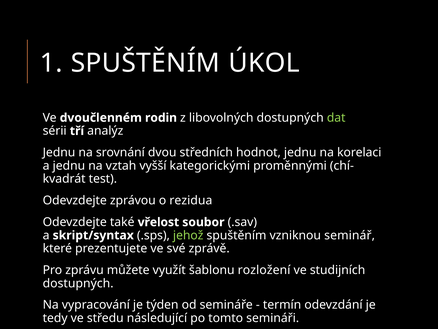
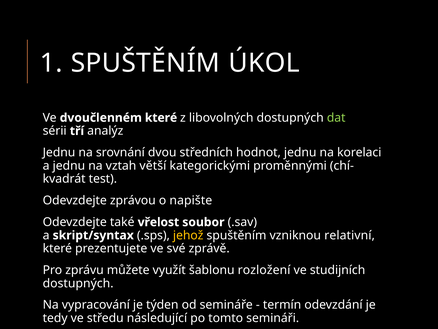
dvoučlenném rodin: rodin -> které (161, 118)
vyšší: vyšší -> větší (153, 165)
rezidua: rezidua -> napište (191, 200)
jehož colour: light green -> yellow (188, 235)
seminář: seminář -> relativní (350, 235)
